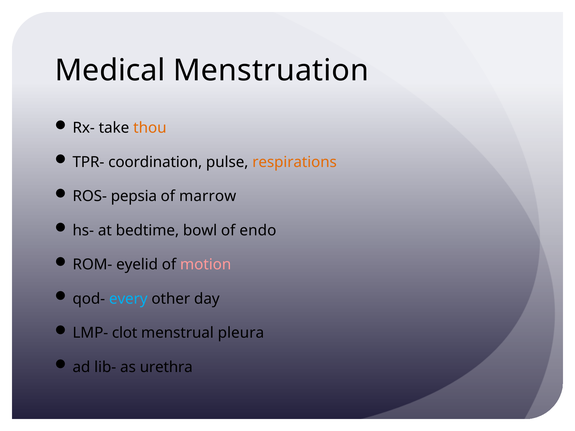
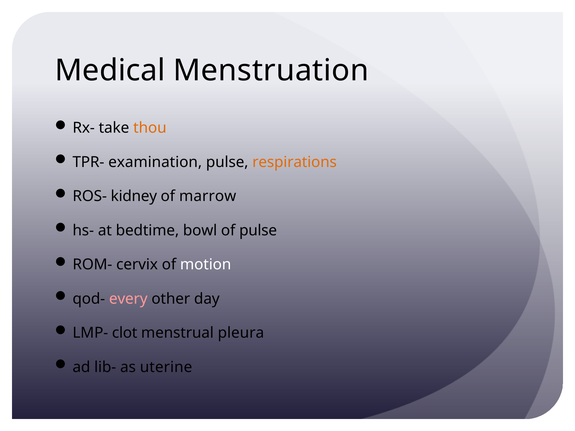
coordination: coordination -> examination (155, 162)
pepsia: pepsia -> kidney (134, 196)
of endo: endo -> pulse (258, 231)
eyelid: eyelid -> cervix (137, 265)
motion colour: pink -> white (206, 265)
every colour: light blue -> pink (128, 299)
urethra: urethra -> uterine (166, 367)
